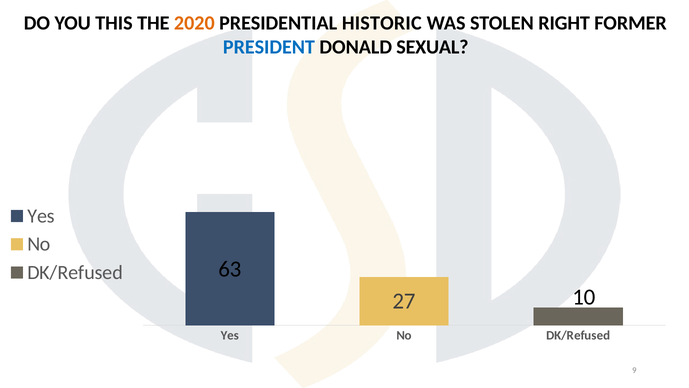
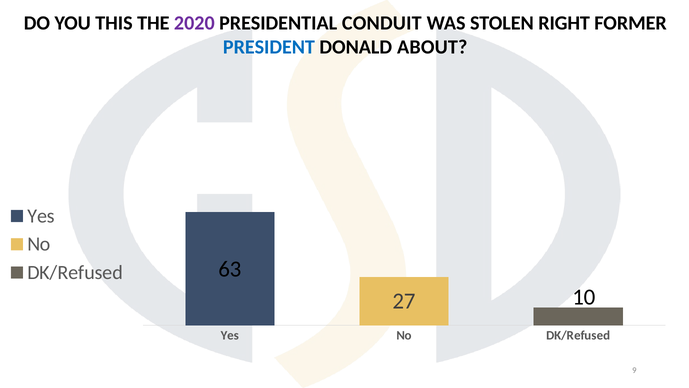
2020 colour: orange -> purple (194, 23)
HISTORIC: HISTORIC -> CONDUIT (382, 23)
SEXUAL: SEXUAL -> ABOUT (432, 47)
